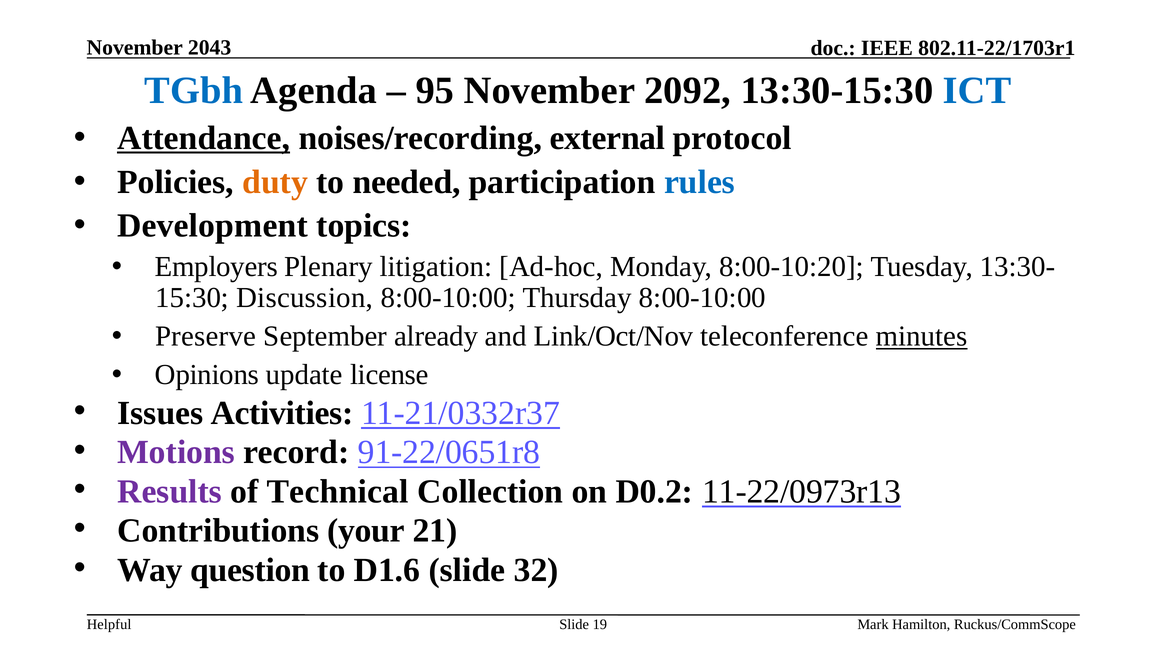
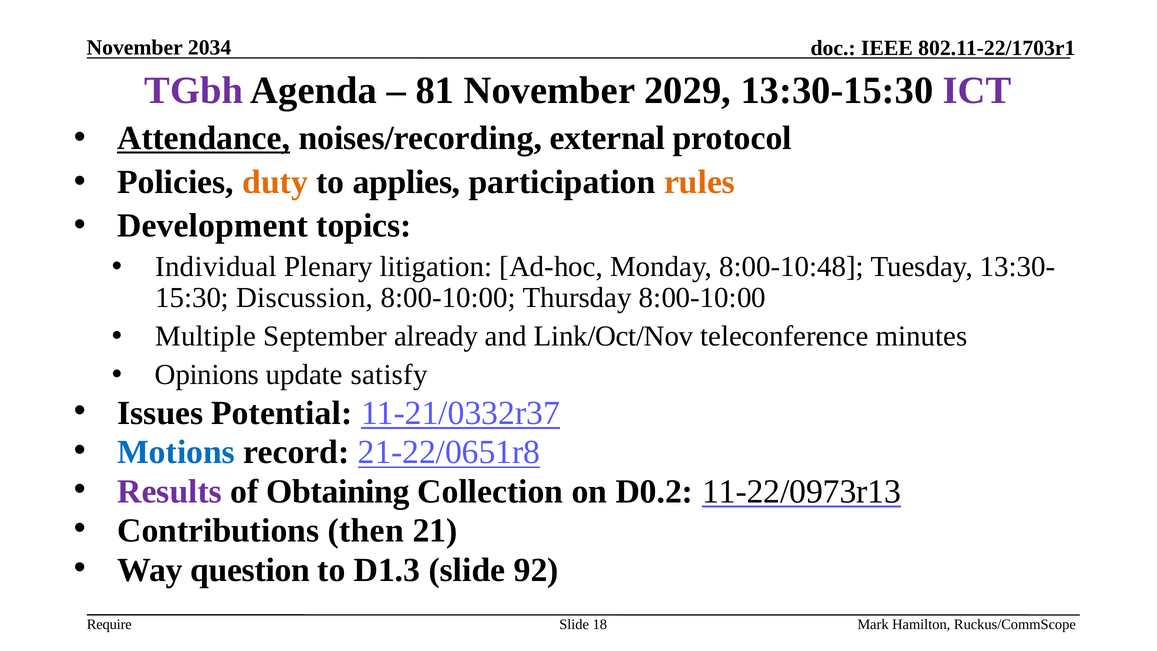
2043: 2043 -> 2034 (210, 47)
TGbh colour: blue -> purple (194, 90)
95: 95 -> 81 (435, 90)
2092: 2092 -> 2029 (688, 90)
ICT colour: blue -> purple (977, 90)
needed: needed -> applies (407, 182)
rules colour: blue -> orange (700, 182)
Employers: Employers -> Individual (216, 267)
8:00-10:20: 8:00-10:20 -> 8:00-10:48 (791, 267)
Preserve: Preserve -> Multiple (206, 336)
minutes underline: present -> none (922, 336)
license: license -> satisfy (389, 375)
Activities: Activities -> Potential (282, 413)
Motions colour: purple -> blue (176, 452)
91-22/0651r8: 91-22/0651r8 -> 21-22/0651r8 (449, 452)
Technical: Technical -> Obtaining (338, 491)
your: your -> then (366, 531)
D1.6: D1.6 -> D1.3 (387, 570)
32: 32 -> 92 (536, 570)
Helpful: Helpful -> Require (109, 624)
19: 19 -> 18 (600, 624)
